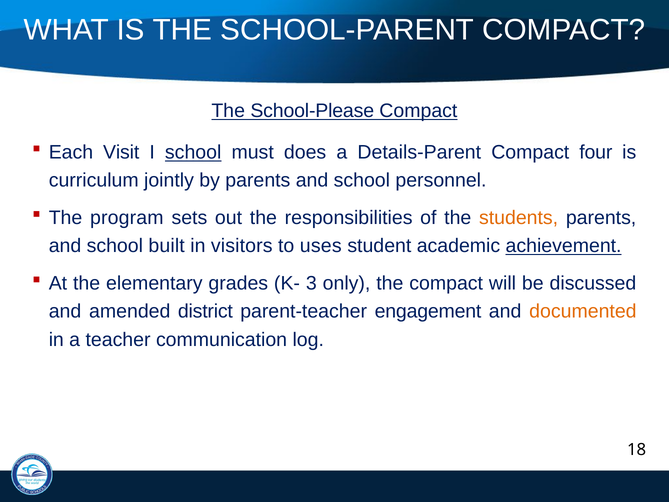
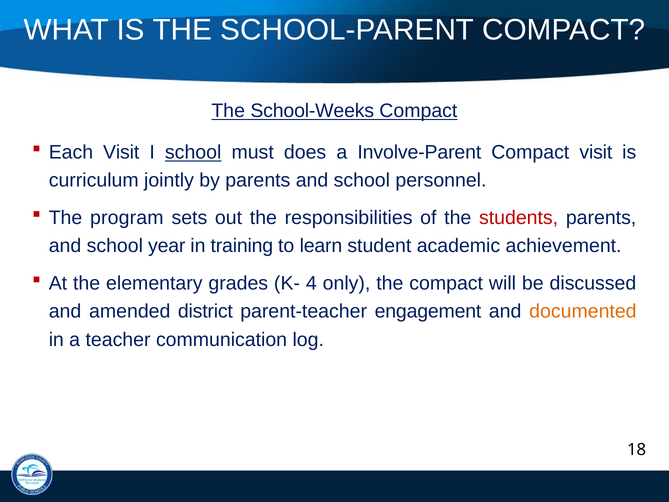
School-Please: School-Please -> School-Weeks (312, 111)
Details-Parent: Details-Parent -> Involve-Parent (419, 152)
Compact four: four -> visit (596, 152)
students colour: orange -> red (519, 218)
built: built -> year (167, 246)
visitors: visitors -> training (242, 246)
uses: uses -> learn (321, 246)
achievement underline: present -> none (564, 246)
3: 3 -> 4 (311, 283)
